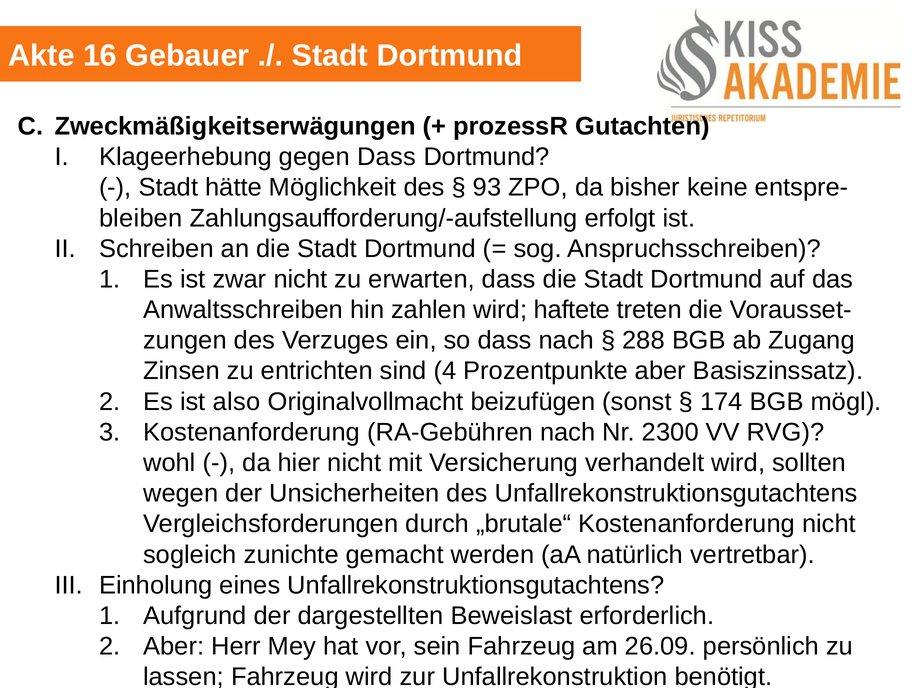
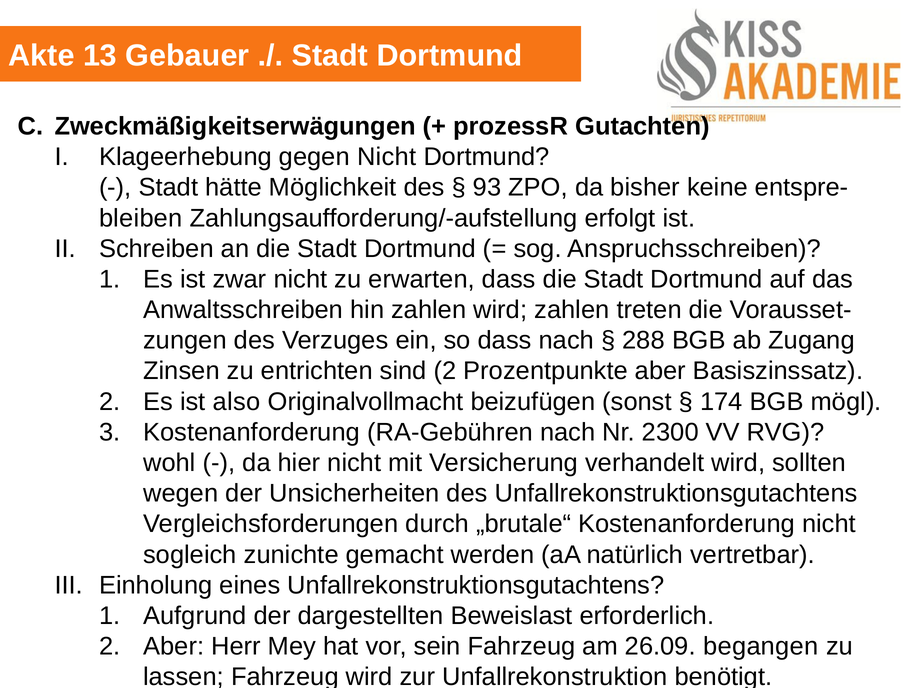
16: 16 -> 13 (100, 56)
gegen Dass: Dass -> Nicht (387, 157)
wird haftete: haftete -> zahlen (572, 310)
sind 4: 4 -> 2 (445, 371)
persönlich: persönlich -> begangen (761, 646)
